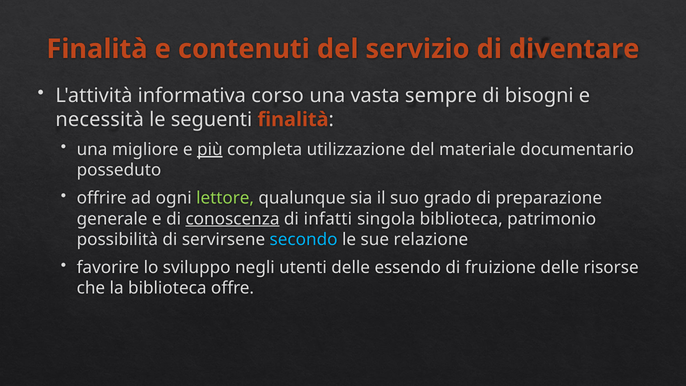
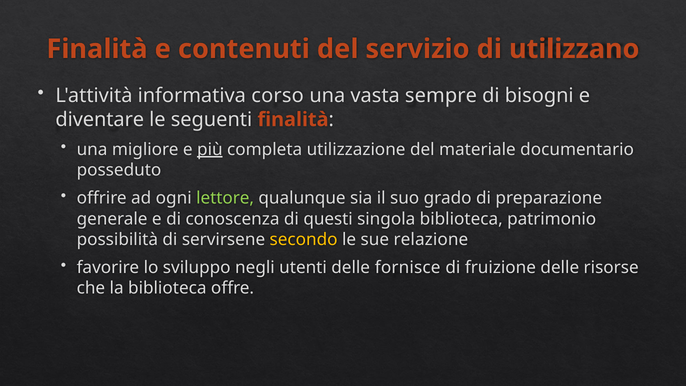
diventare: diventare -> utilizzano (574, 49)
necessità: necessità -> diventare (100, 119)
conoscenza underline: present -> none (233, 219)
infatti: infatti -> questi (328, 219)
secondo colour: light blue -> yellow (304, 239)
essendo: essendo -> fornisce (408, 268)
